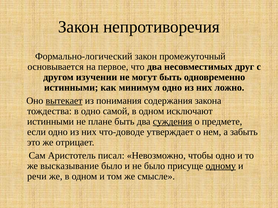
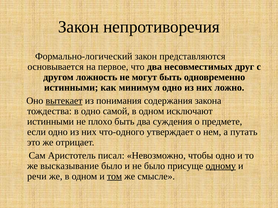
промежуточный: промежуточный -> представляются (192, 57)
изучении: изучении -> ложность (97, 77)
плане: плане -> плохо (100, 122)
суждения underline: present -> none (173, 122)
что-доводе: что-доводе -> что-одного (122, 132)
забыть: забыть -> путать (244, 132)
том underline: none -> present (114, 177)
